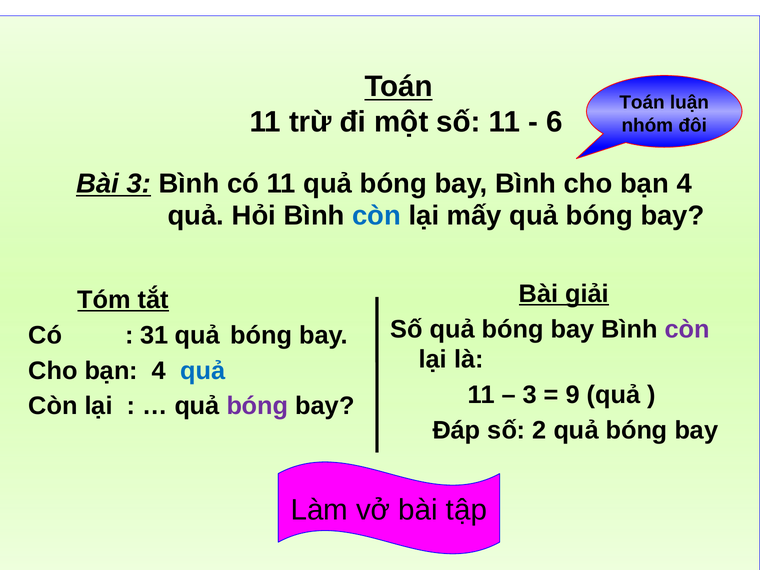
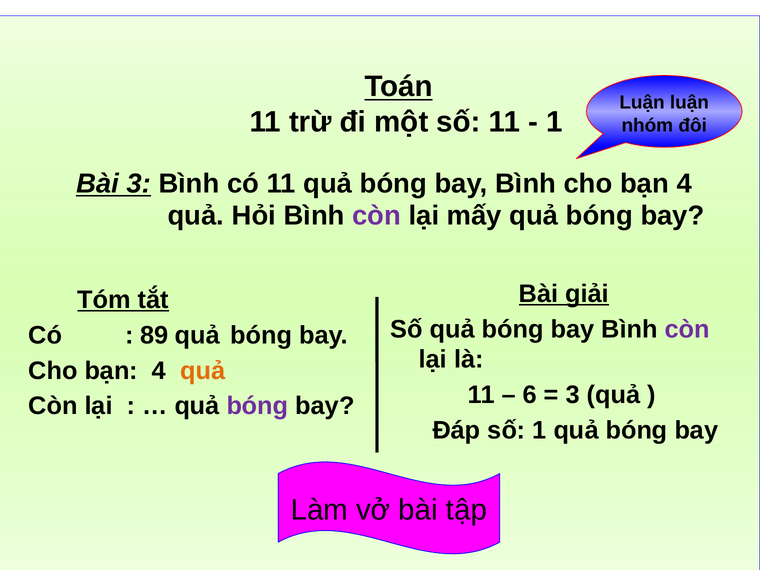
Toán: Toán -> Luận (642, 102)
6: 6 -> 1 (554, 122)
còn colour: blue -> purple (377, 216)
31: 31 -> 89 (154, 335)
quả colour: blue -> orange (203, 371)
3: 3 -> 6 (530, 395)
9: 9 -> 3 (573, 395)
2: 2 -> 1 (539, 430)
